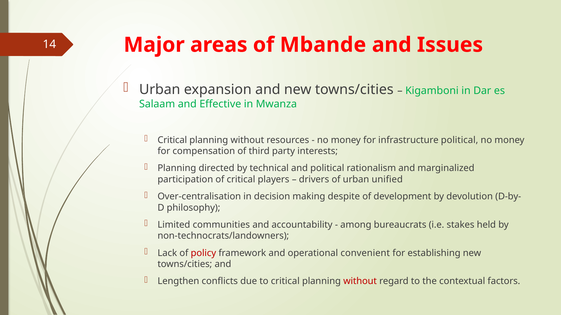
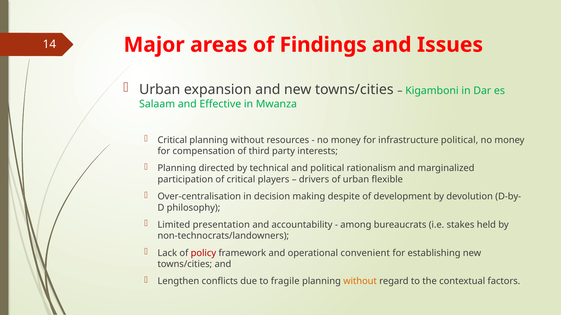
Mbande: Mbande -> Findings (323, 45)
unified: unified -> flexible (387, 180)
communities: communities -> presentation (221, 225)
to critical: critical -> fragile (285, 282)
without colour: red -> orange (360, 282)
